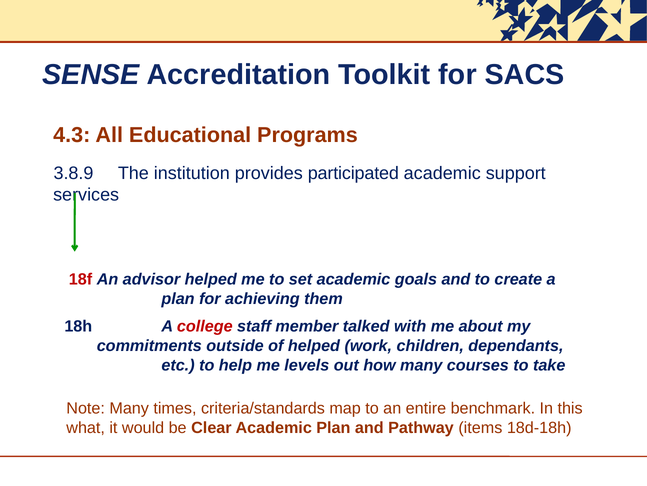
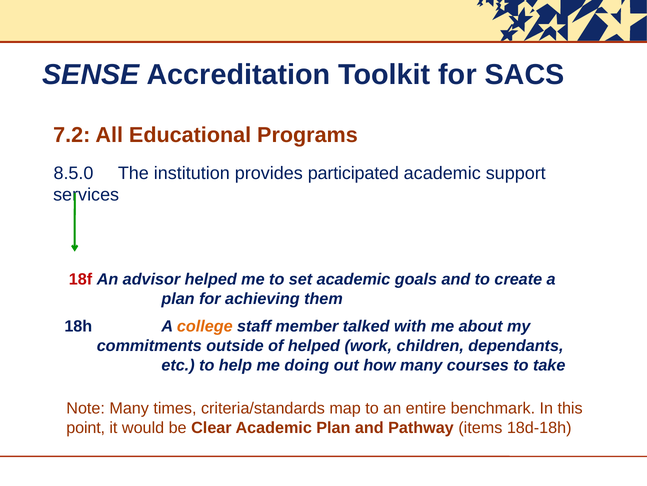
4.3: 4.3 -> 7.2 (72, 135)
3.8.9: 3.8.9 -> 8.5.0 (73, 173)
college colour: red -> orange (205, 326)
levels: levels -> doing (307, 365)
what: what -> point (86, 427)
